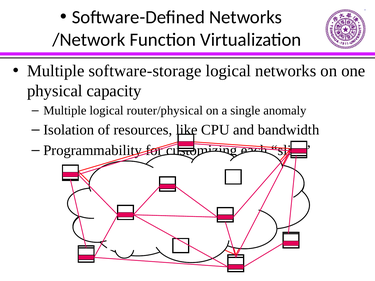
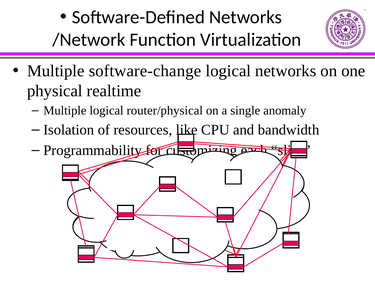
software-storage: software-storage -> software-change (145, 71)
capacity: capacity -> realtime (114, 91)
